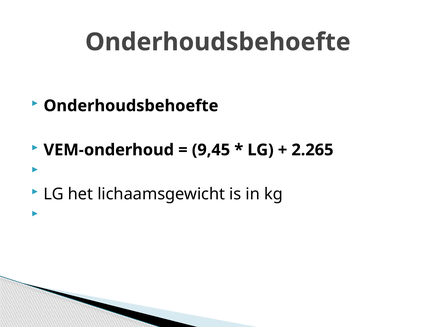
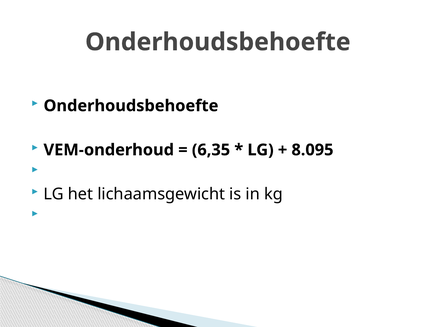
9,45: 9,45 -> 6,35 (211, 150)
2.265: 2.265 -> 8.095 (312, 150)
